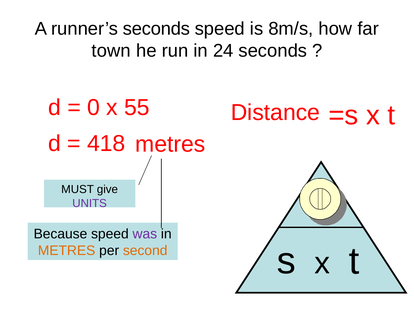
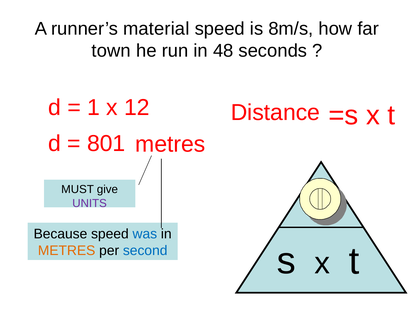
runner’s seconds: seconds -> material (156, 29)
24: 24 -> 48 (223, 51)
0: 0 -> 1 (94, 107)
55: 55 -> 12 (137, 107)
418: 418 -> 801 (106, 143)
was colour: purple -> blue (145, 234)
second colour: orange -> blue (145, 250)
